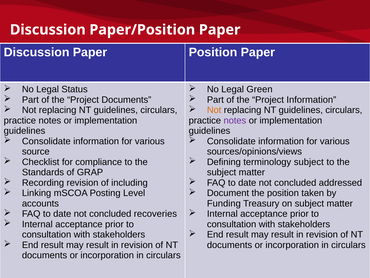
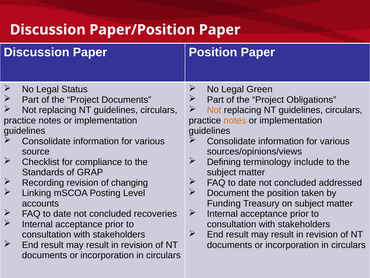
Project Information: Information -> Obligations (311, 100)
notes colour: purple -> orange (235, 120)
terminology subject: subject -> include (309, 162)
including: including -> changing (130, 182)
